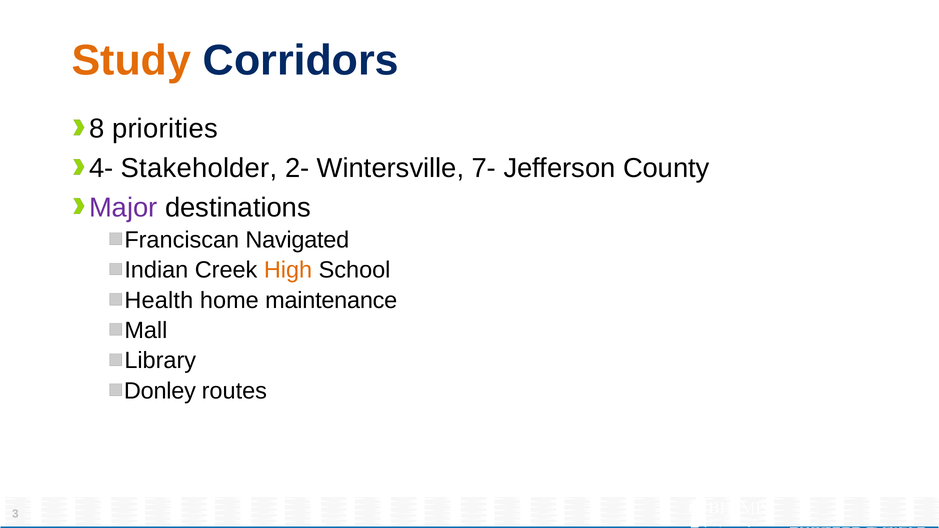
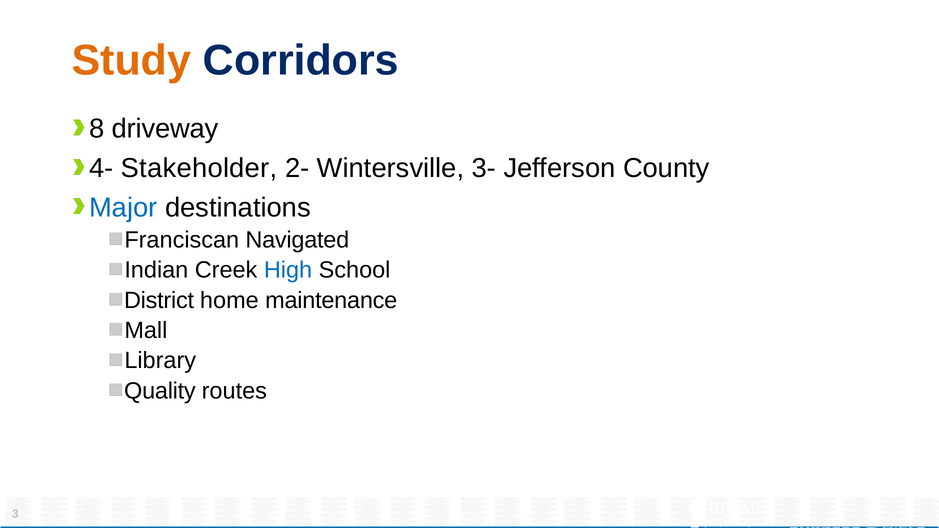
priorities: priorities -> driveway (165, 129)
7-: 7- -> 3- (484, 168)
Major colour: purple -> blue (123, 208)
High colour: orange -> blue (288, 270)
Health: Health -> District (159, 300)
Donley: Donley -> Quality (160, 391)
